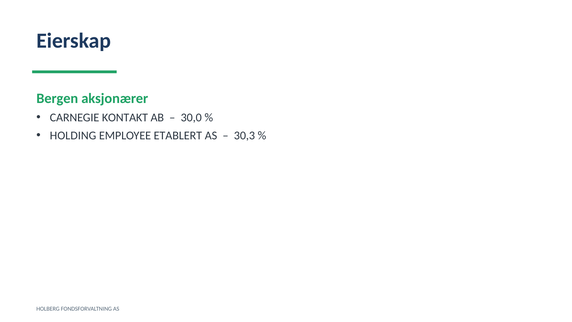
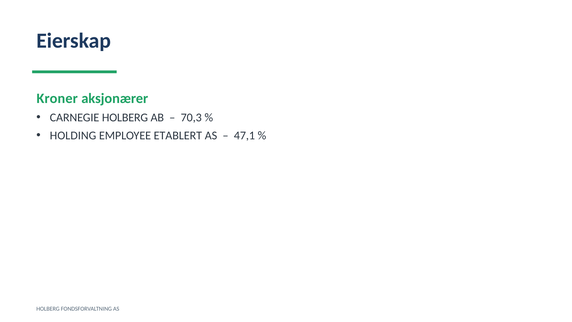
Bergen: Bergen -> Kroner (57, 98)
CARNEGIE KONTAKT: KONTAKT -> HOLBERG (125, 118)
30,0: 30,0 -> 70,3 (191, 118)
30,3: 30,3 -> 47,1 (244, 136)
